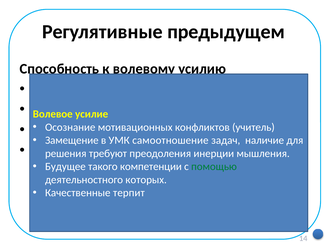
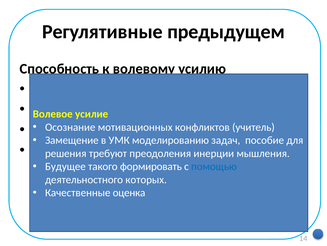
самоотношение: самоотношение -> моделированию (170, 140)
наличие: наличие -> пособие (265, 140)
компетенции: компетенции -> формировать (151, 166)
помощью colour: green -> blue (214, 166)
терпит: терпит -> оценка (129, 192)
